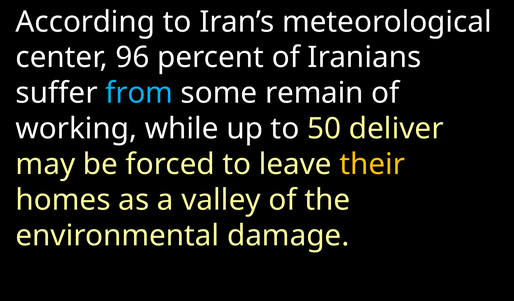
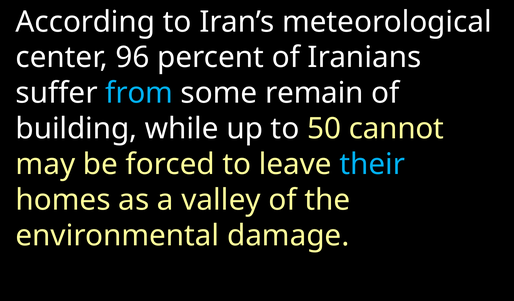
working: working -> building (76, 129)
deliver: deliver -> cannot (396, 129)
their colour: yellow -> light blue (372, 165)
